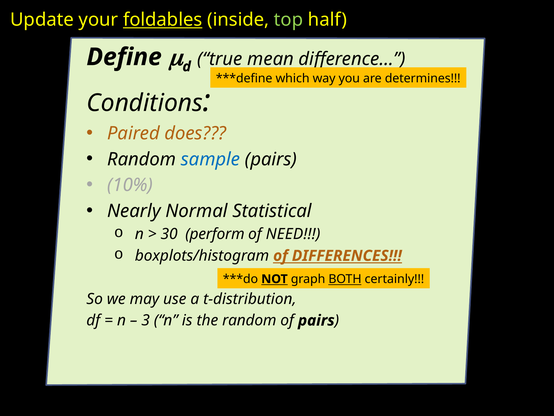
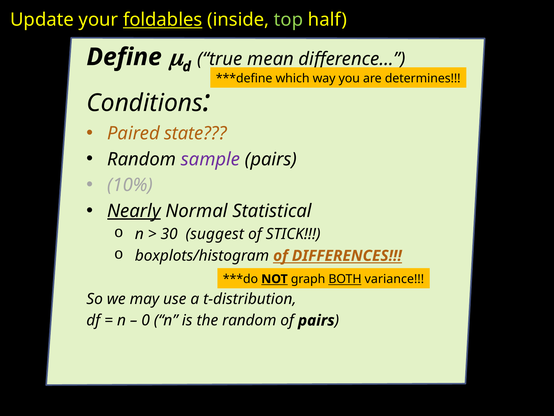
does: does -> state (195, 133)
sample colour: blue -> purple (211, 159)
Nearly underline: none -> present (134, 211)
perform: perform -> suggest (215, 234)
NEED: NEED -> STICK (293, 234)
certainly: certainly -> variance (394, 279)
3: 3 -> 0 (146, 320)
